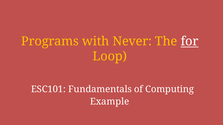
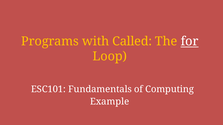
Never: Never -> Called (132, 42)
